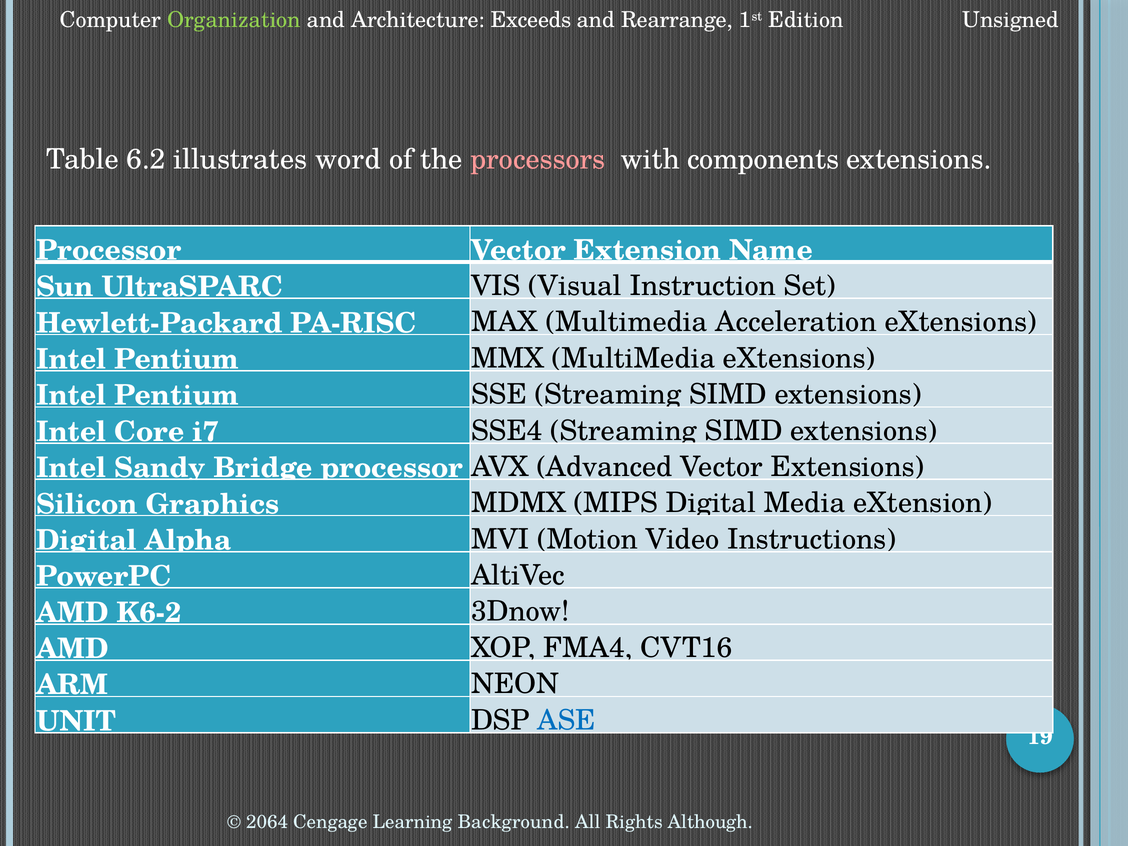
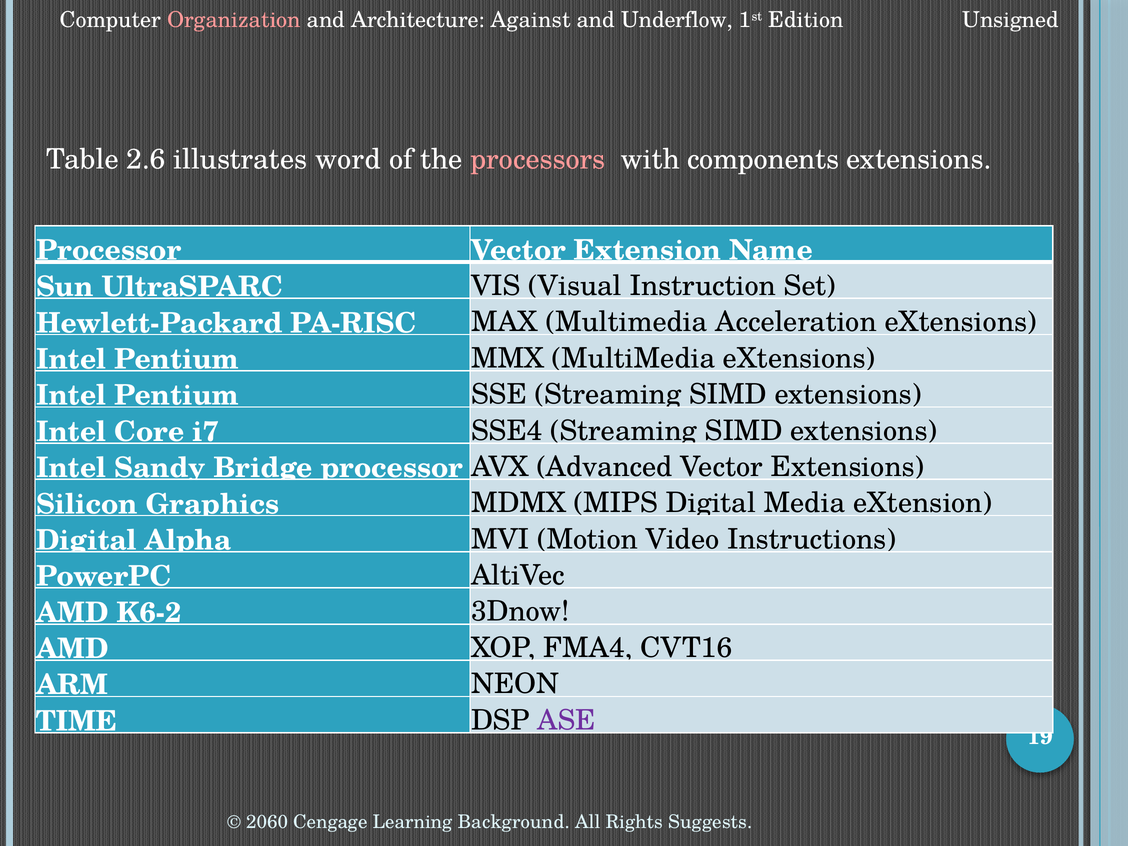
Organization colour: light green -> pink (234, 20)
Exceeds: Exceeds -> Against (531, 20)
Rearrange: Rearrange -> Underflow (677, 20)
6.2: 6.2 -> 2.6 (146, 159)
UNIT: UNIT -> TIME (76, 721)
ASE colour: blue -> purple (567, 720)
2064: 2064 -> 2060 (267, 822)
Although: Although -> Suggests (710, 822)
